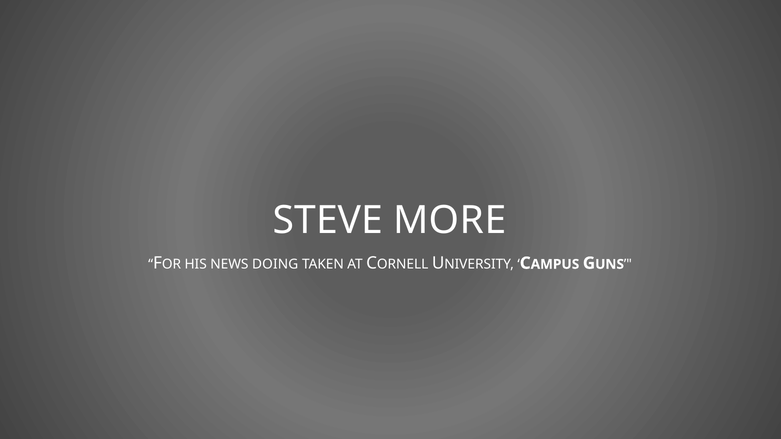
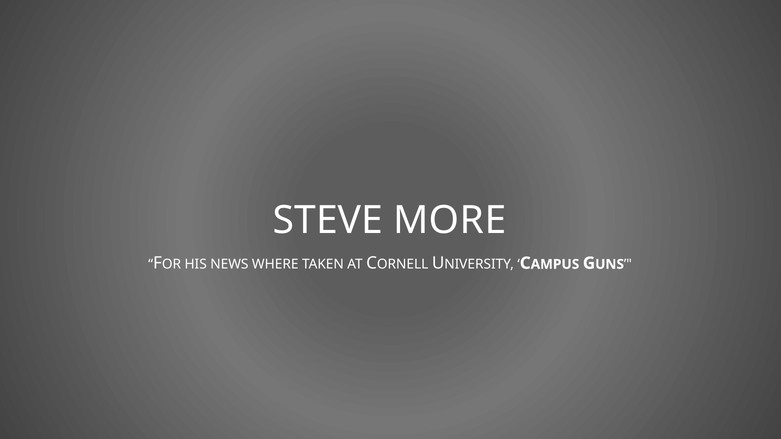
DOING: DOING -> WHERE (275, 264)
